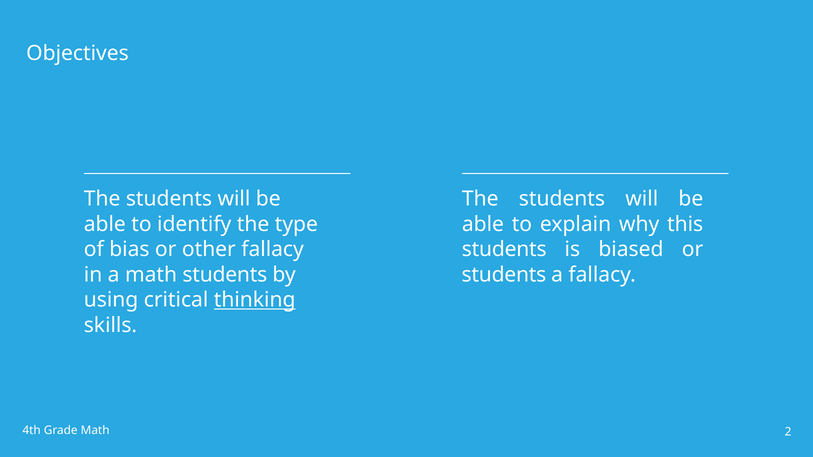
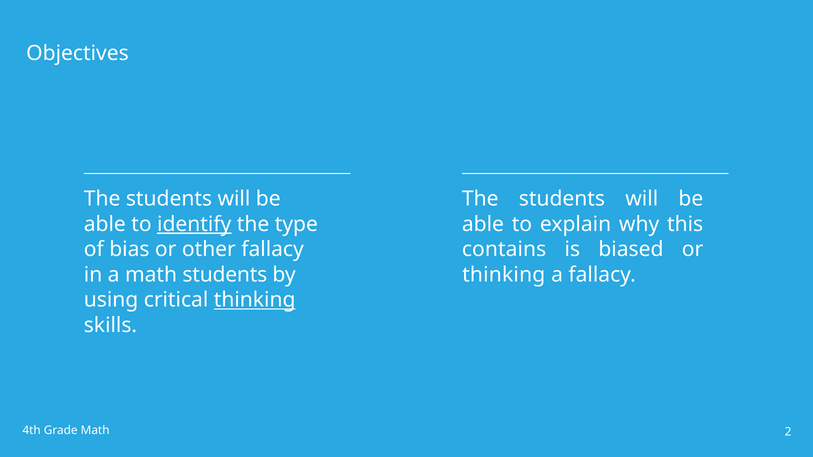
identify underline: none -> present (194, 224)
students: students -> contains (504, 250)
students: students -> thinking (504, 275)
